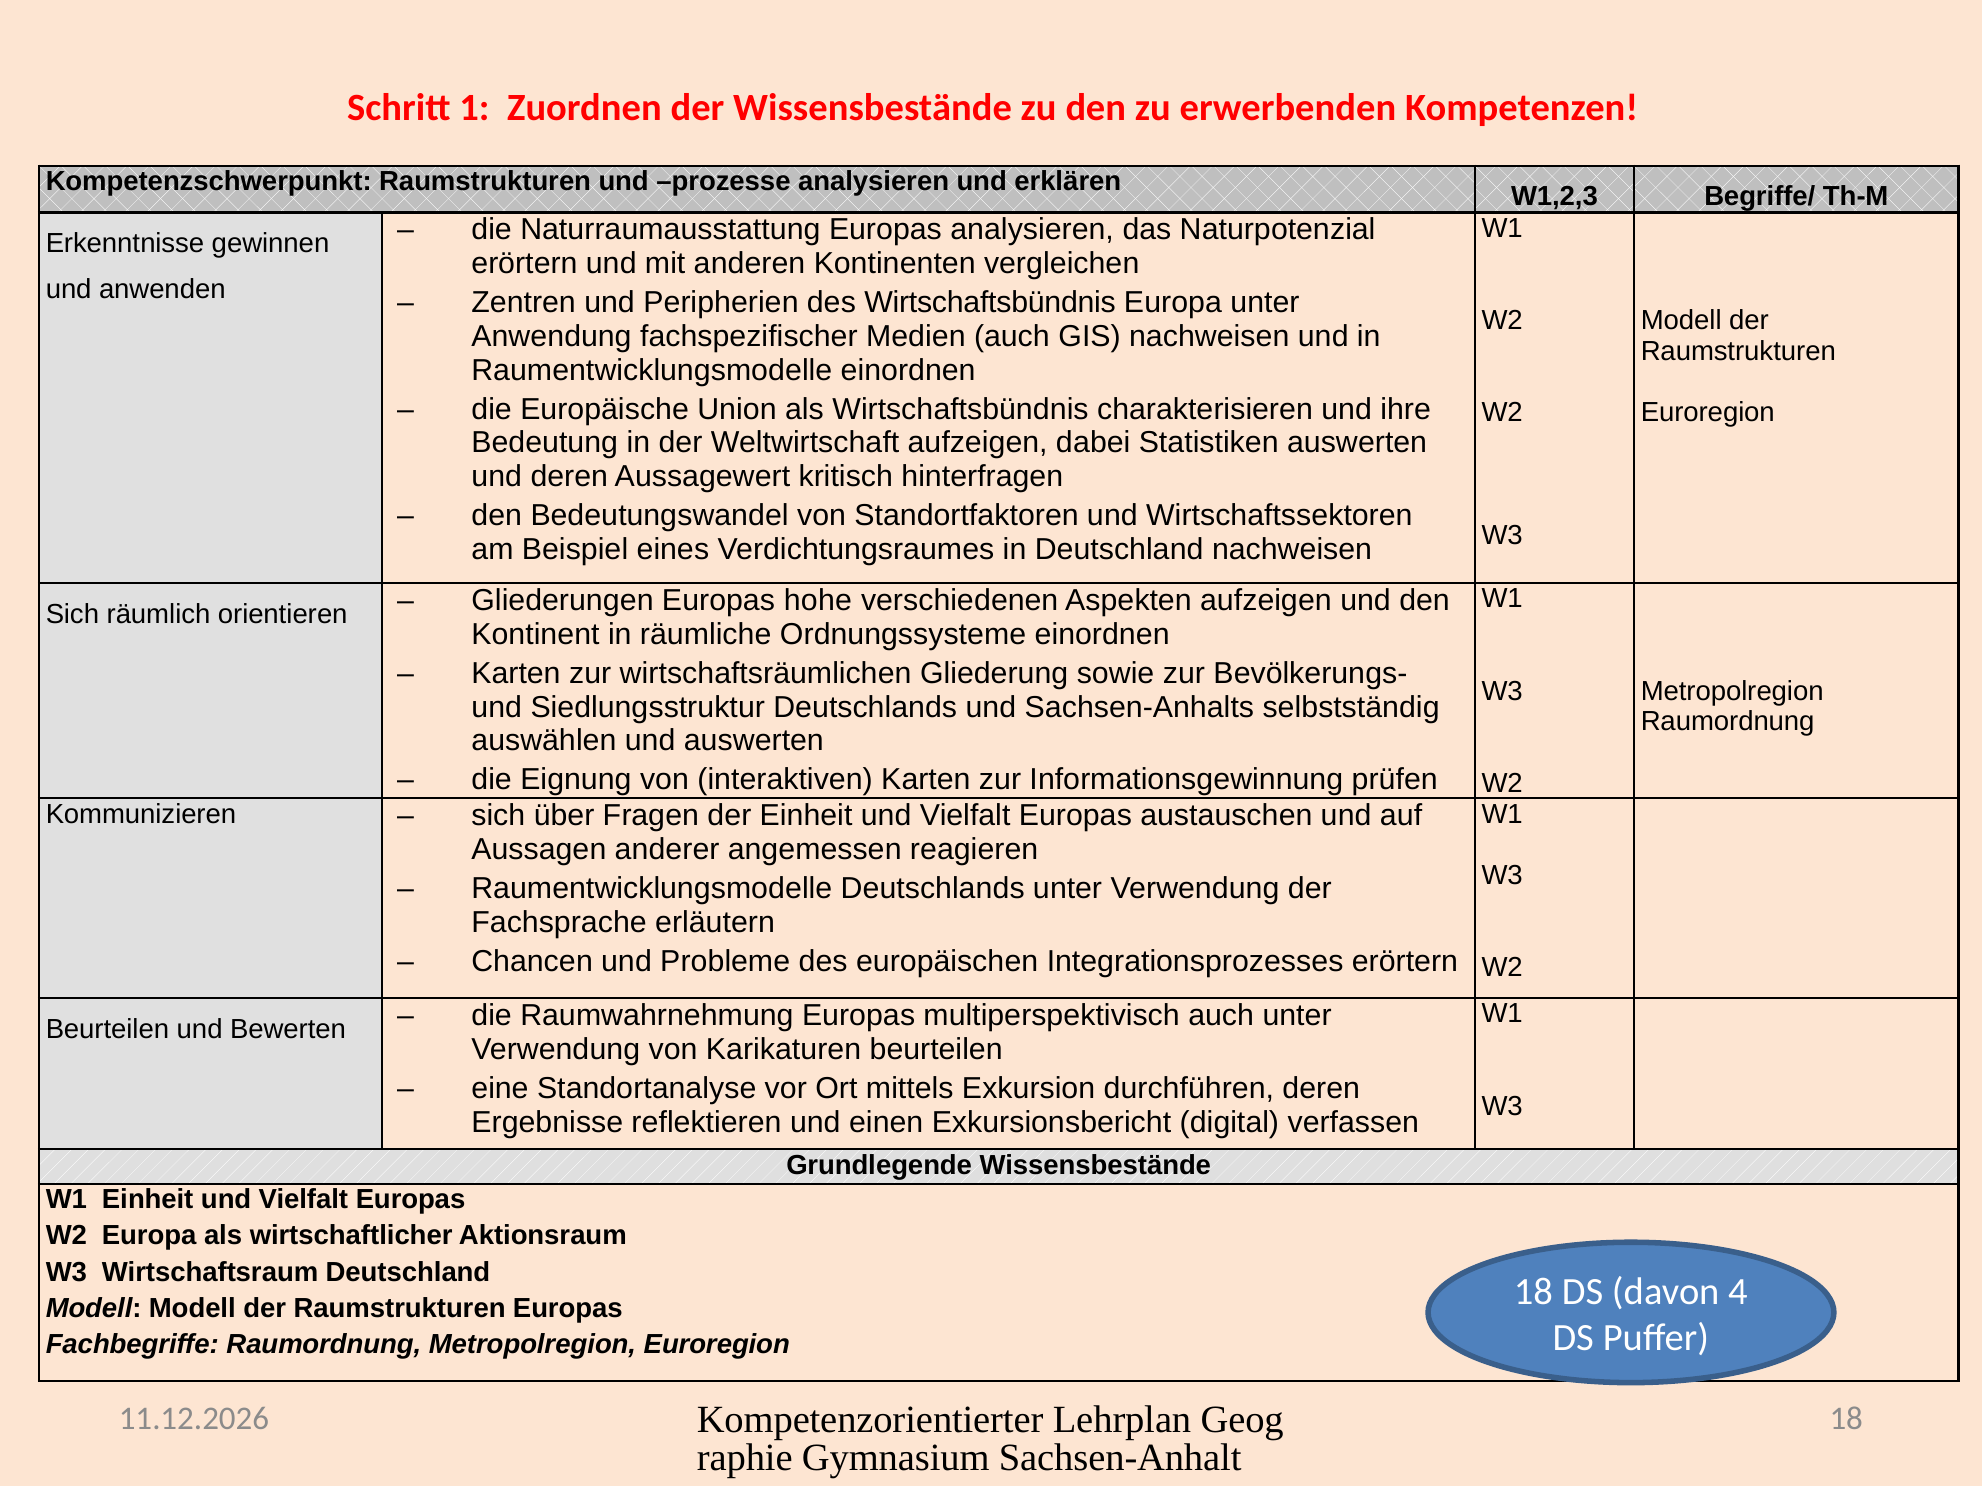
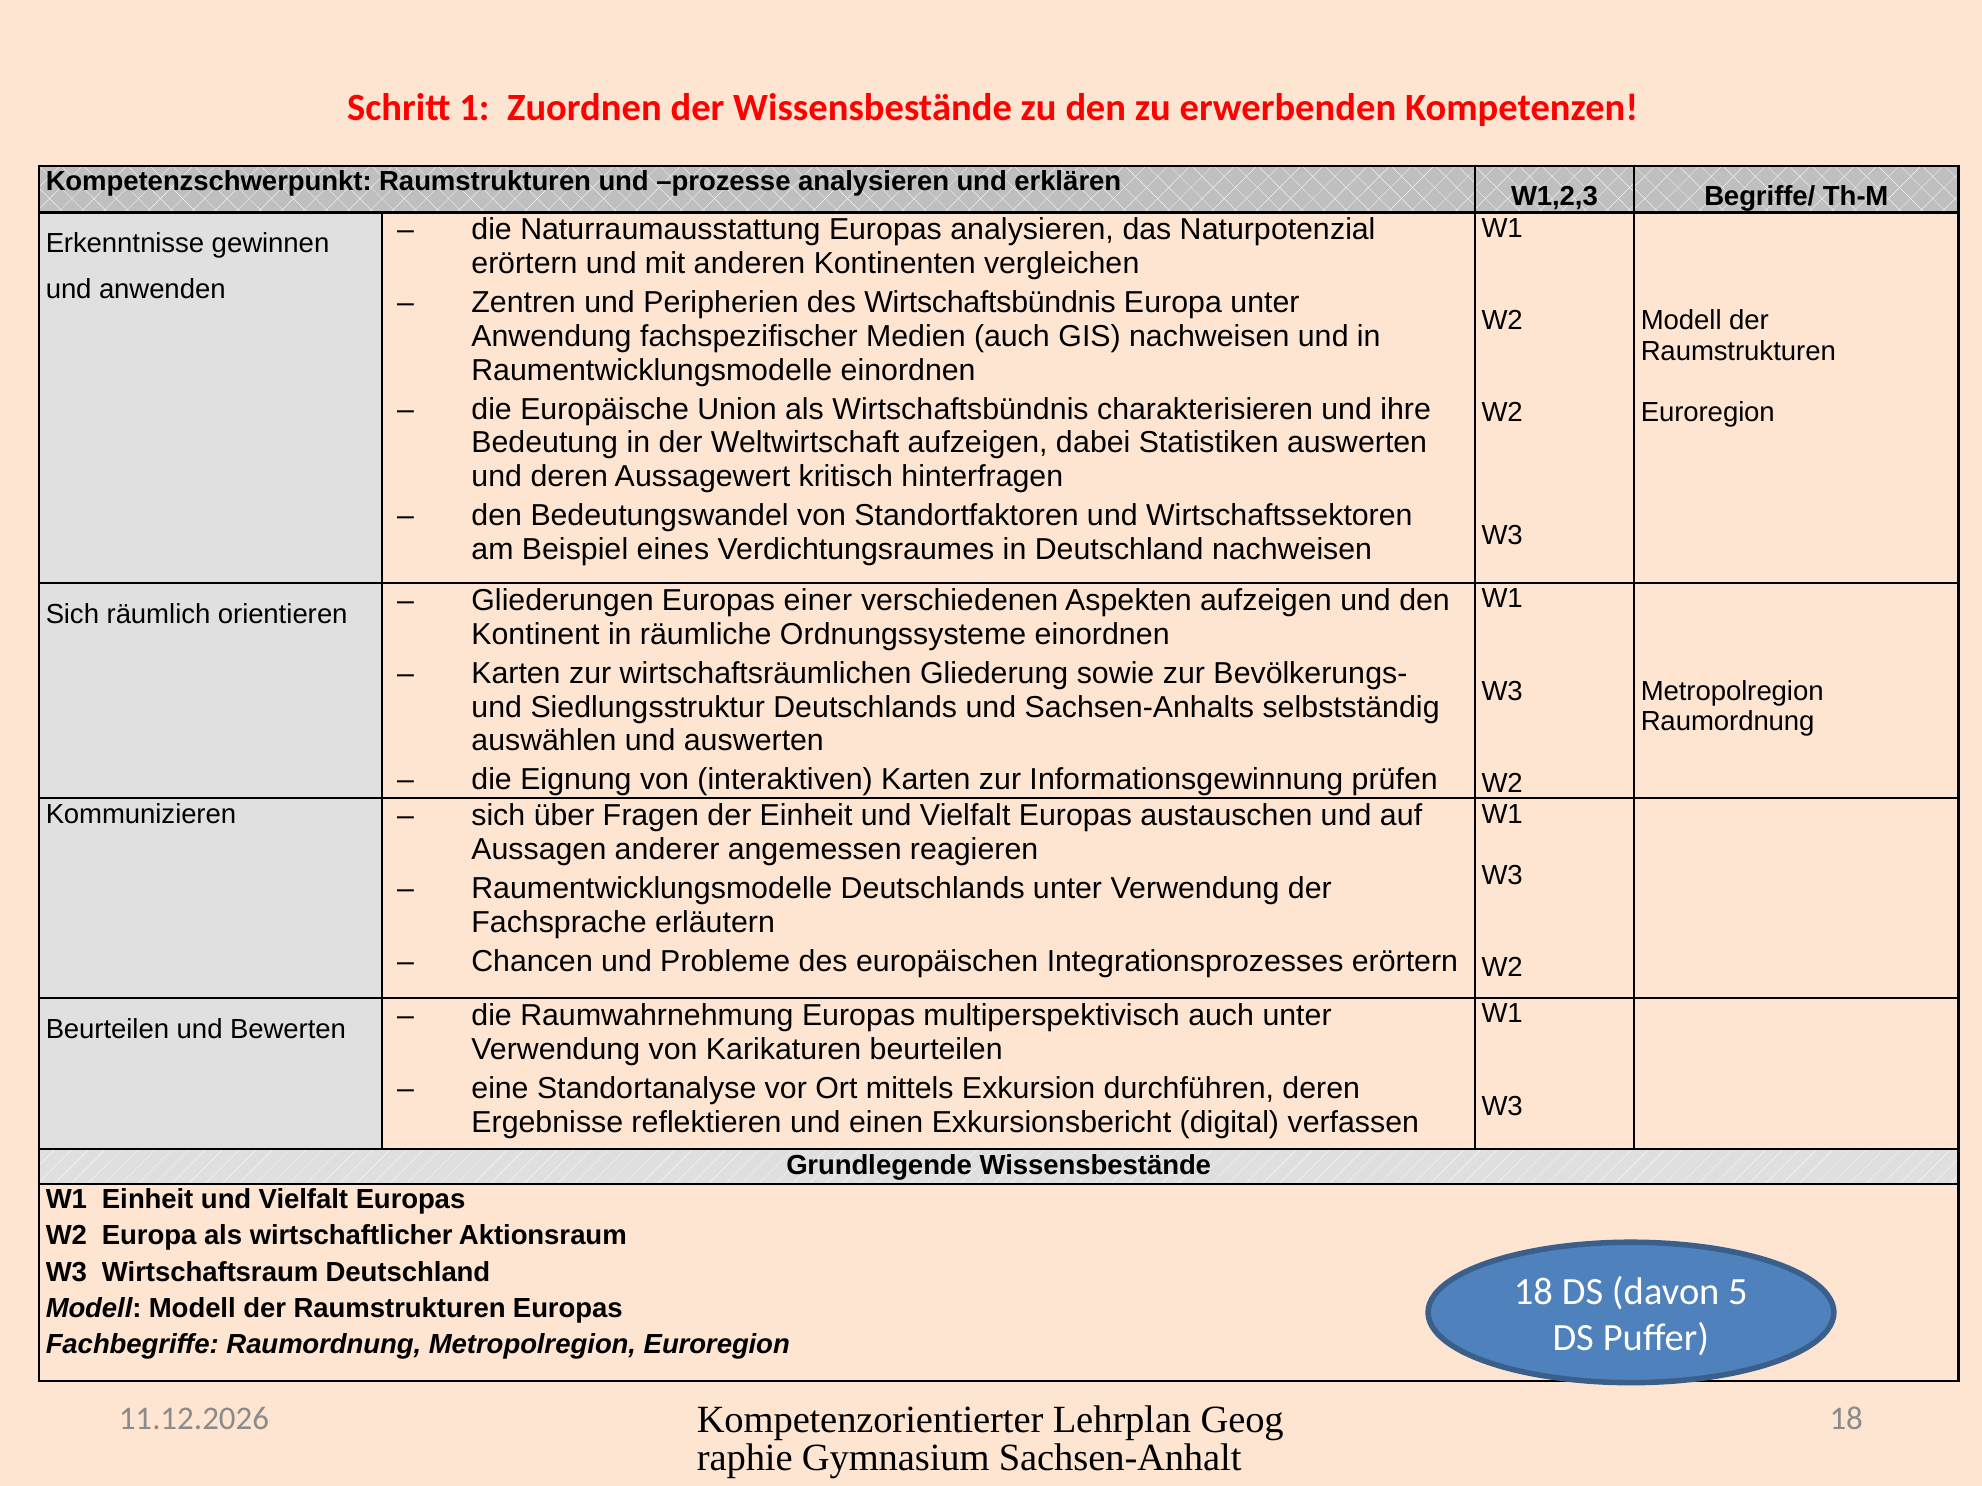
hohe: hohe -> einer (818, 601)
4: 4 -> 5 (1738, 1292)
